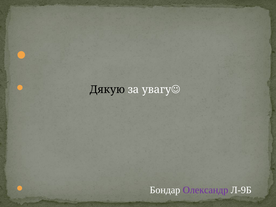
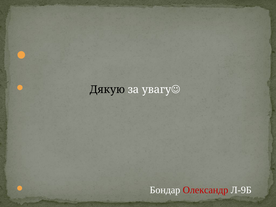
Олександр colour: purple -> red (206, 190)
